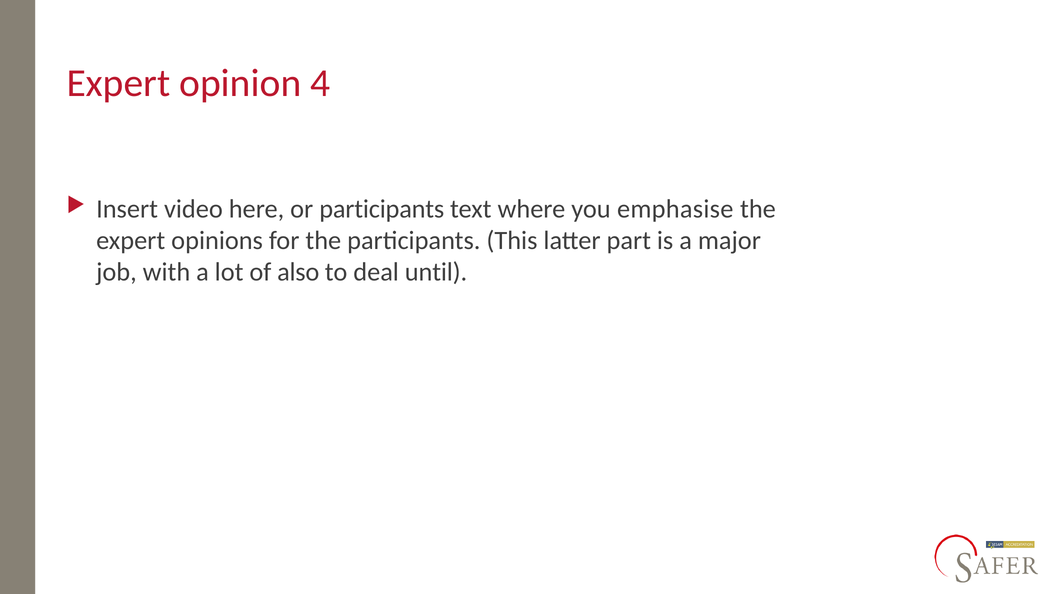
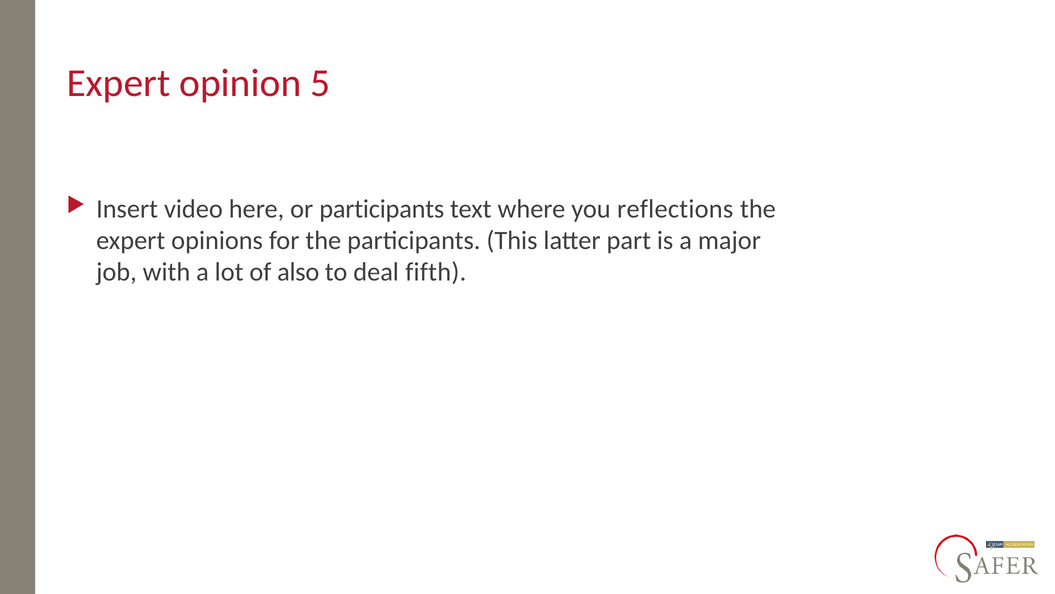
4: 4 -> 5 (320, 83)
emphasise: emphasise -> reflections (675, 209)
until: until -> fifth (436, 272)
